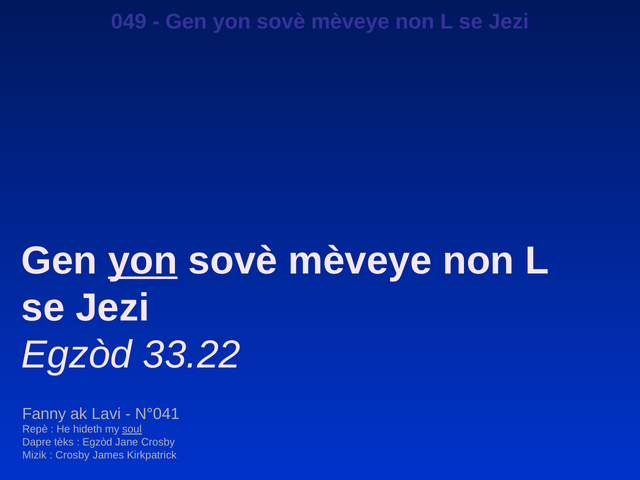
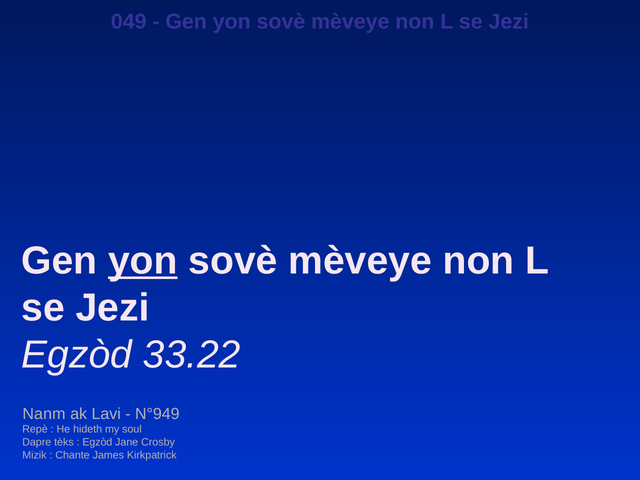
Fanny: Fanny -> Nanm (44, 414)
N°041: N°041 -> N°949 (157, 414)
soul underline: present -> none (132, 429)
Crosby: Crosby -> Chante (73, 455)
